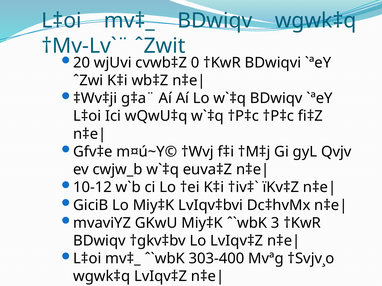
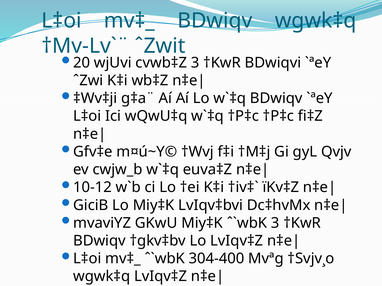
cvwb‡Z 0: 0 -> 3 (195, 63)
303-400: 303-400 -> 304-400 (217, 259)
